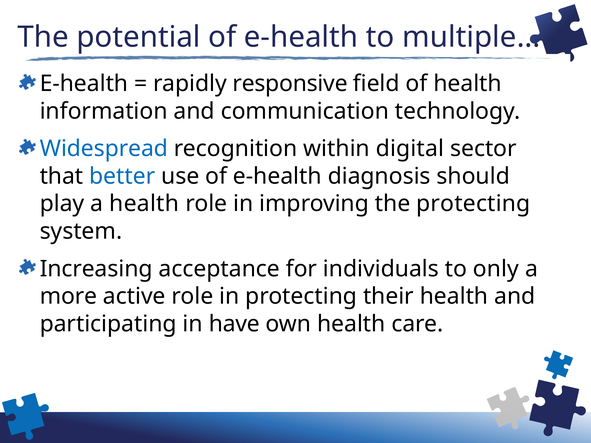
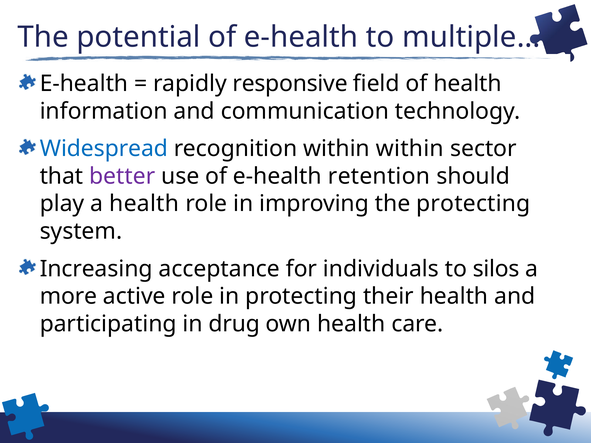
within digital: digital -> within (410, 149)
better colour: blue -> purple (122, 176)
diagnosis: diagnosis -> retention (379, 176)
only: only -> silos (496, 269)
have: have -> drug (234, 324)
